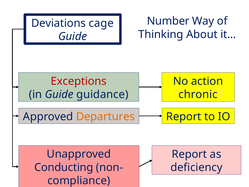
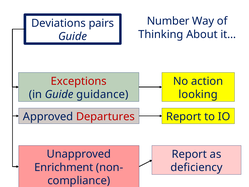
cage: cage -> pairs (101, 23)
chronic: chronic -> looking (198, 94)
Departures colour: orange -> red (105, 117)
Conducting: Conducting -> Enrichment (64, 167)
